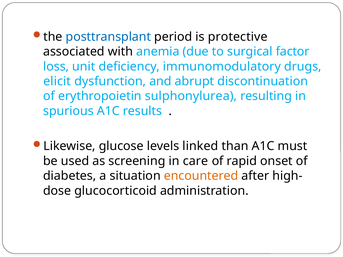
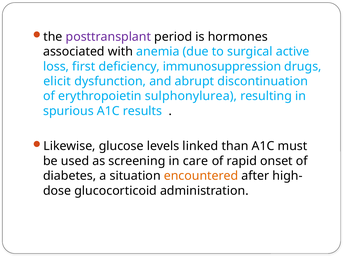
posttransplant colour: blue -> purple (108, 37)
protective: protective -> hormones (238, 37)
factor: factor -> active (293, 52)
unit: unit -> first (84, 66)
immunomodulatory: immunomodulatory -> immunosuppression (222, 66)
